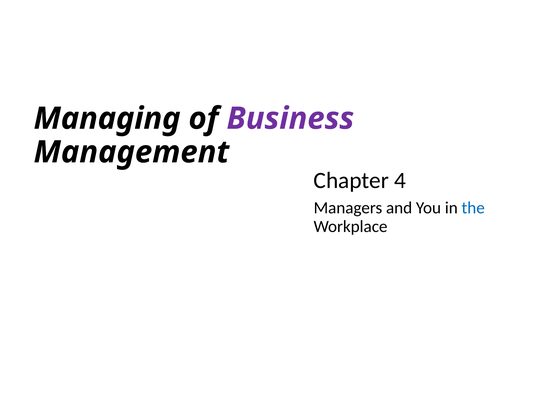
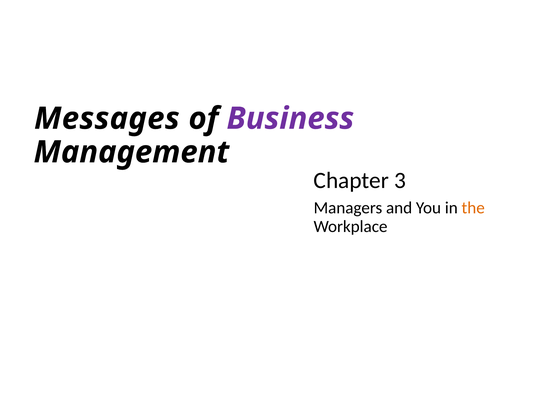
Managing: Managing -> Messages (107, 119)
4: 4 -> 3 (400, 180)
the colour: blue -> orange (473, 208)
